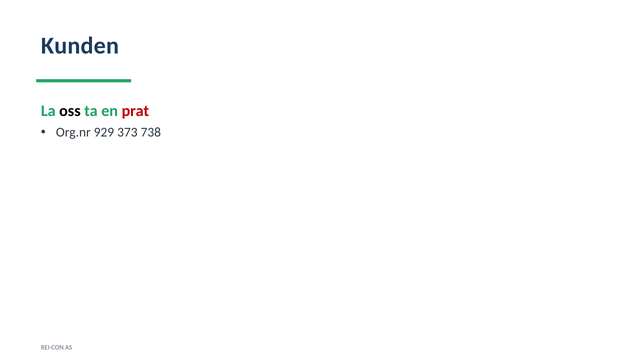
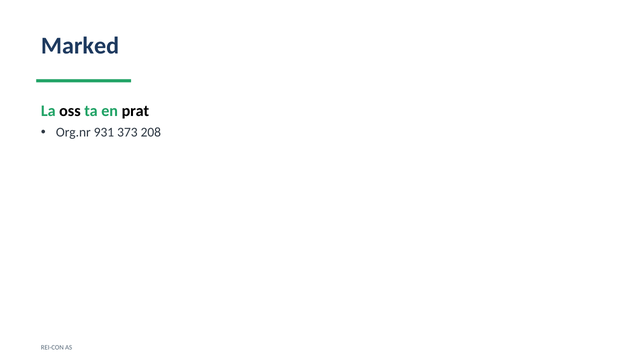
Kunden: Kunden -> Marked (80, 46)
prat colour: red -> black (135, 111)
929: 929 -> 931 (104, 132)
738: 738 -> 208 (151, 132)
